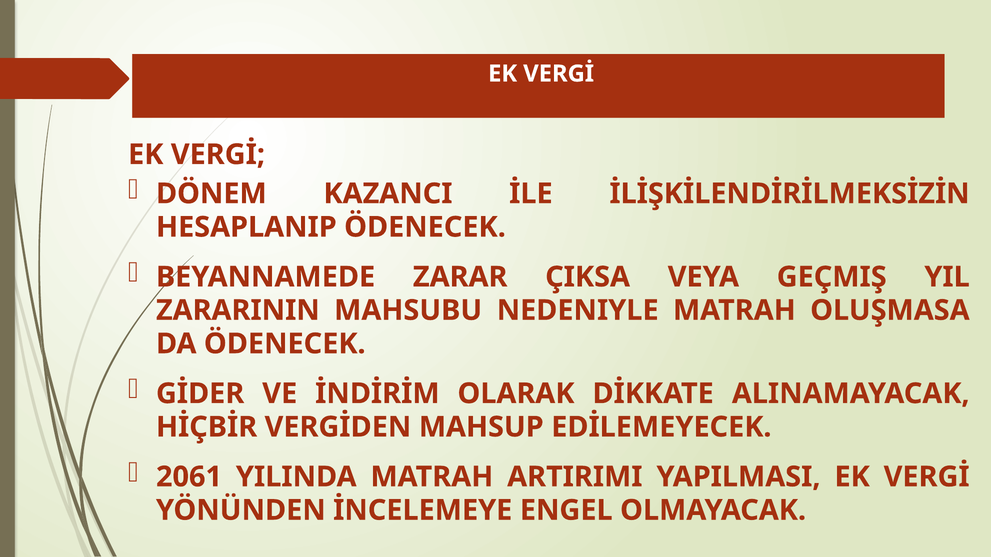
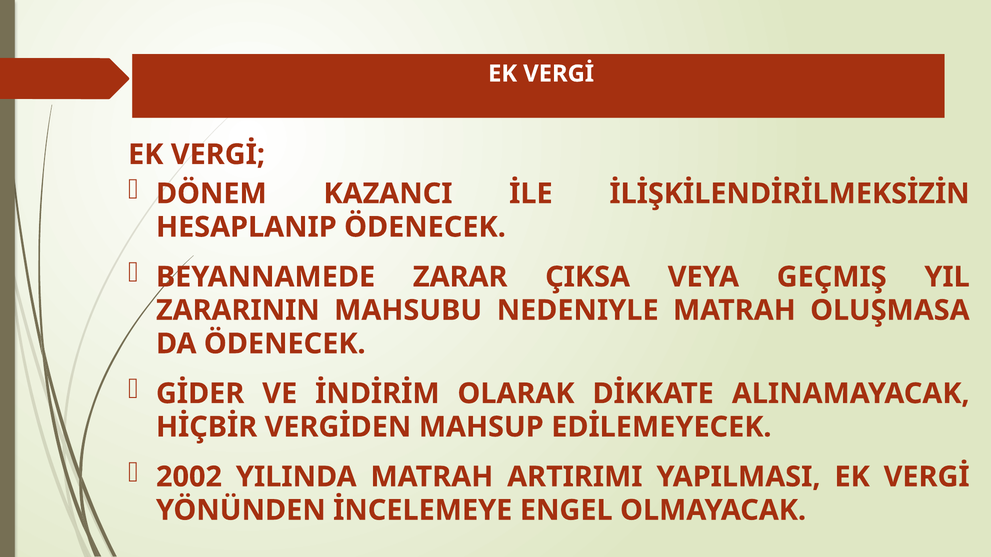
2061: 2061 -> 2002 (189, 477)
